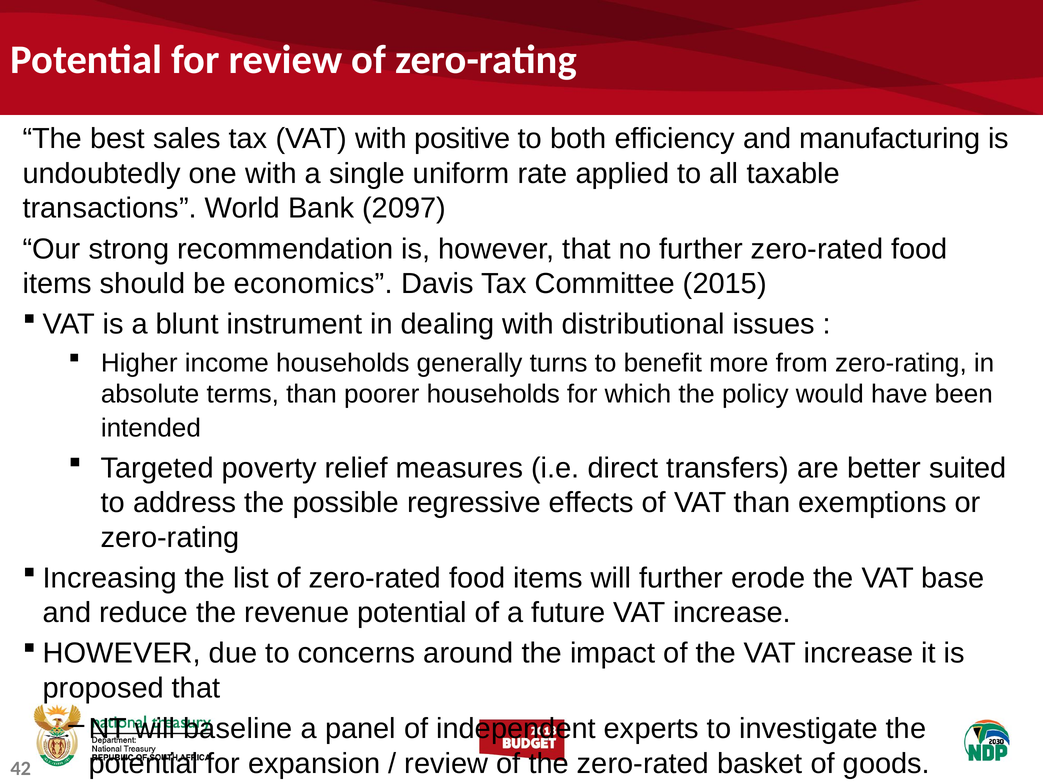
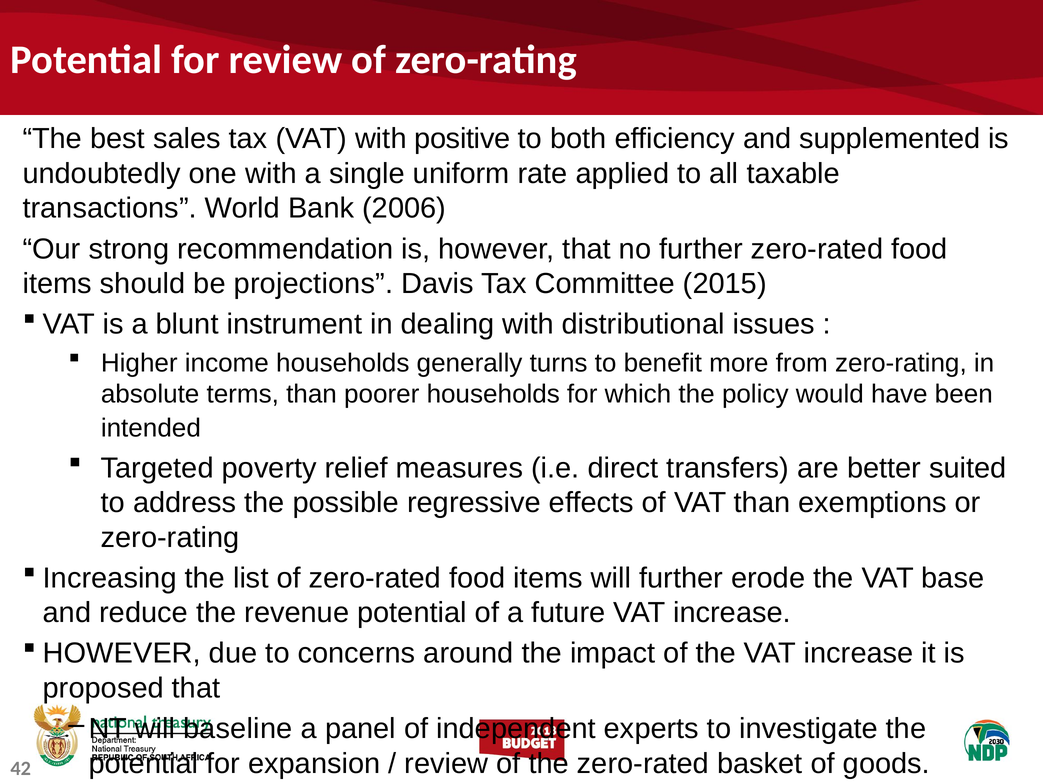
manufacturing: manufacturing -> supplemented (890, 139)
2097: 2097 -> 2006 (404, 208)
economics: economics -> projections (313, 284)
